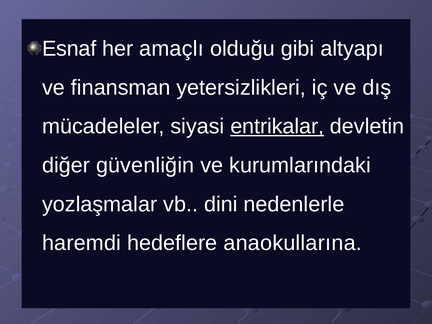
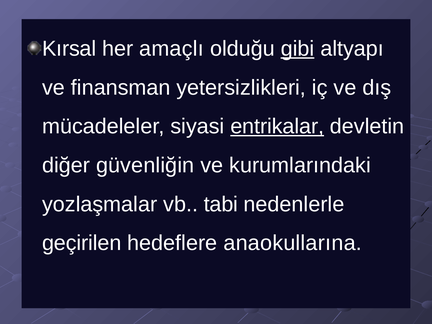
Esnaf: Esnaf -> Kırsal (69, 49)
gibi underline: none -> present (298, 49)
dini: dini -> tabi (221, 204)
haremdi: haremdi -> geçirilen (82, 243)
